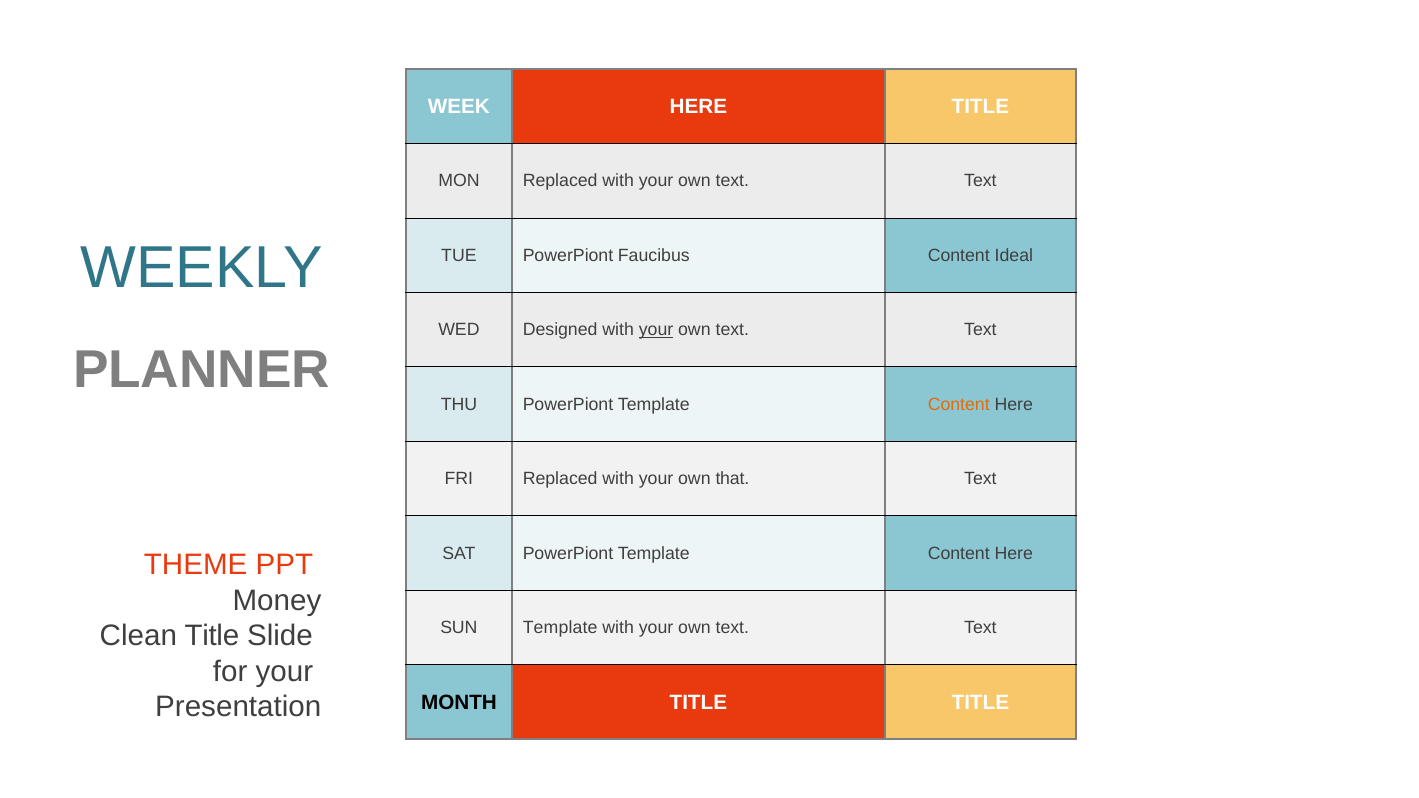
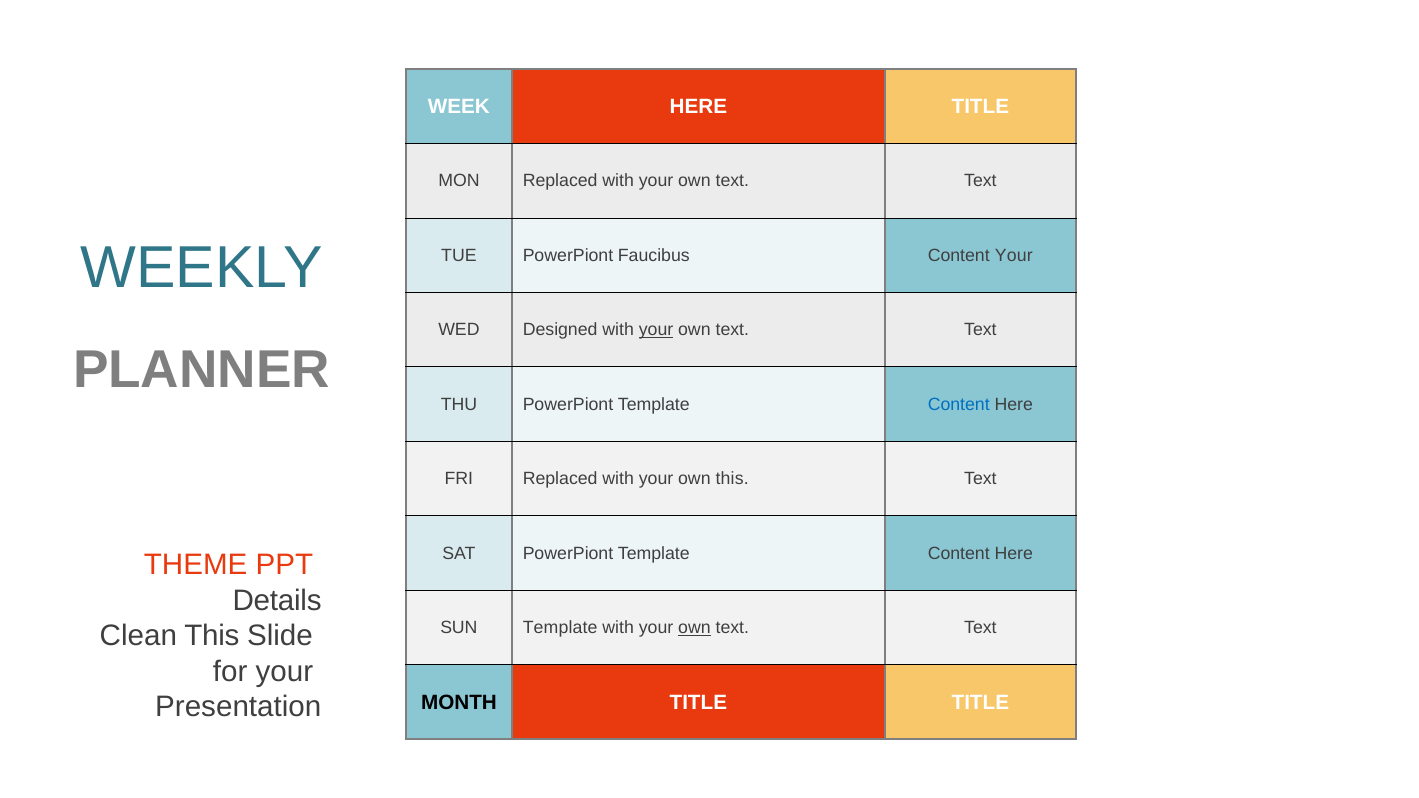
Content Ideal: Ideal -> Your (1014, 256)
Content colour: orange -> blue (959, 405)
own that: that -> this (732, 479)
Money: Money -> Details (277, 601)
own underline: none -> present (694, 628)
Clean Title: Title -> This (212, 636)
